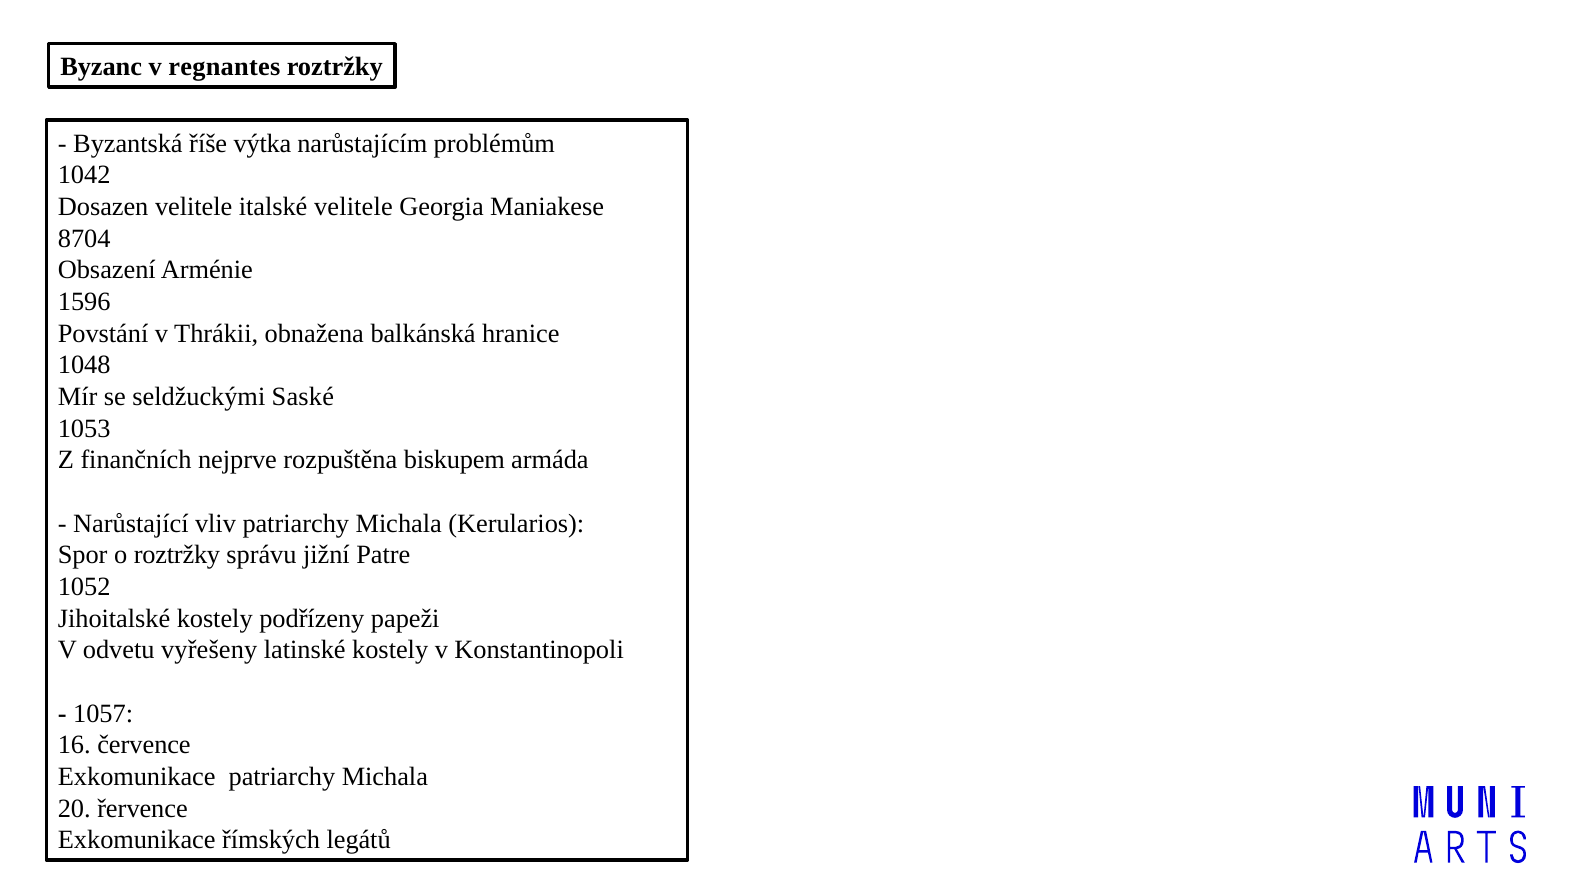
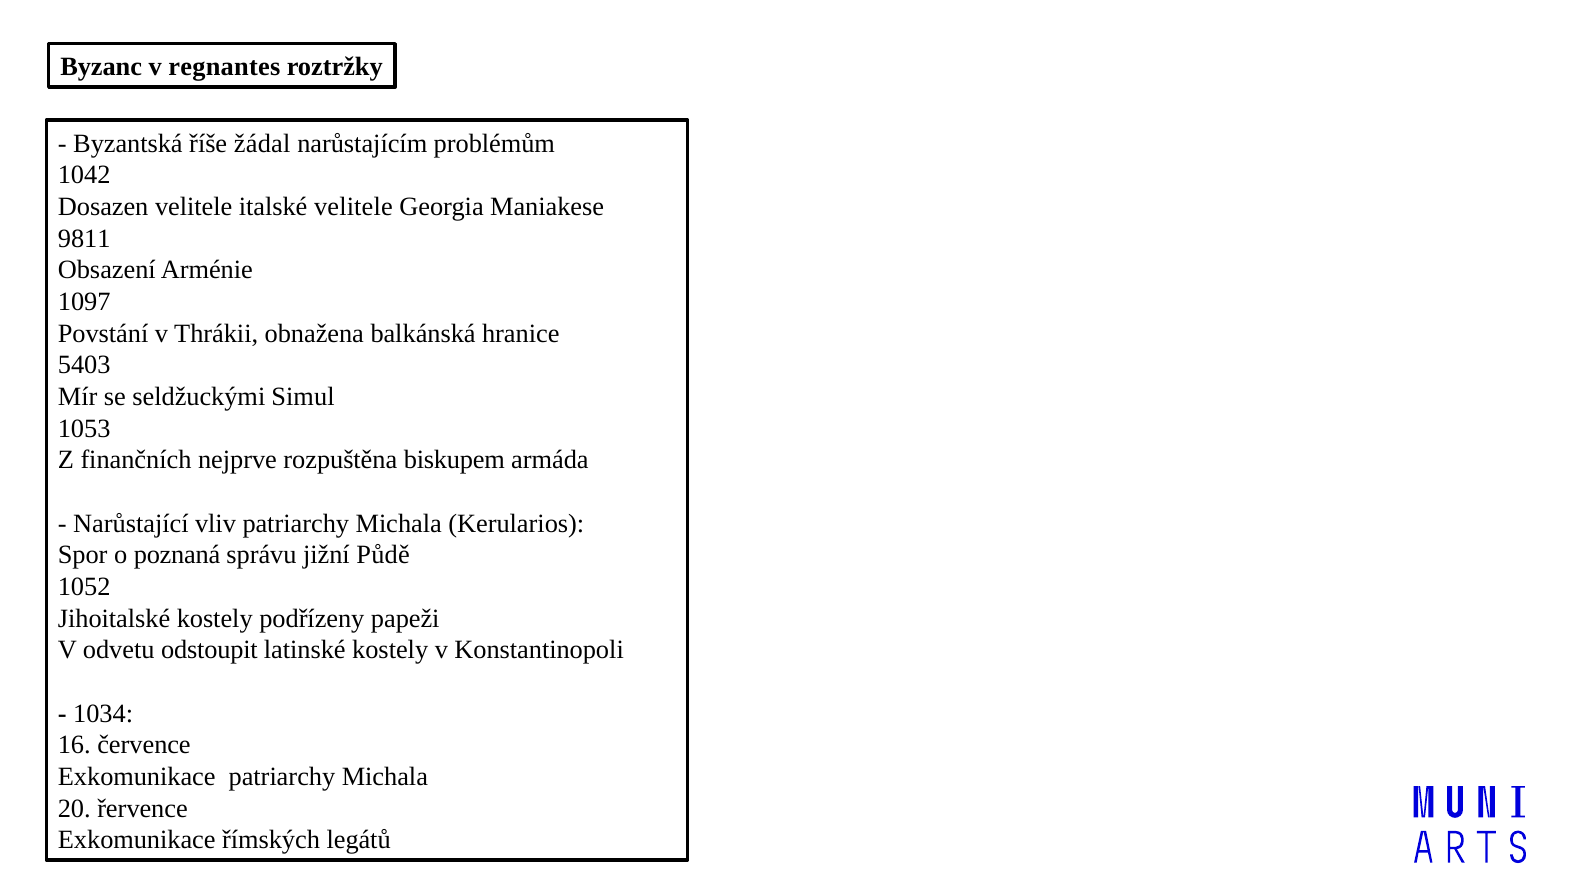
výtka: výtka -> žádal (262, 143)
8704: 8704 -> 9811 (84, 238)
1596: 1596 -> 1097 (84, 302)
1048: 1048 -> 5403 (84, 365)
Saské: Saské -> Simul (303, 397)
o roztržky: roztržky -> poznaná (177, 555)
Patre: Patre -> Půdě (383, 555)
vyřešeny: vyřešeny -> odstoupit (209, 650)
1057: 1057 -> 1034 (103, 713)
